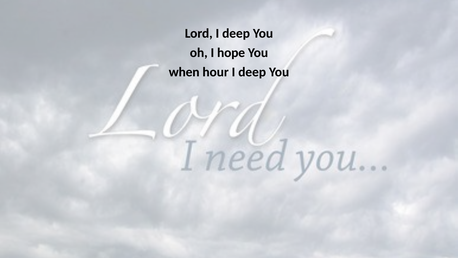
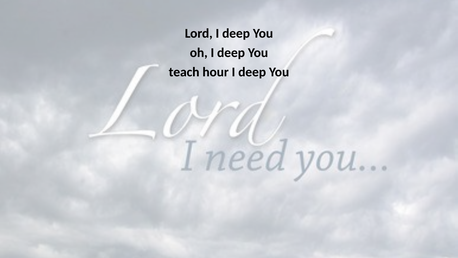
oh I hope: hope -> deep (231, 53)
when: when -> teach (184, 72)
